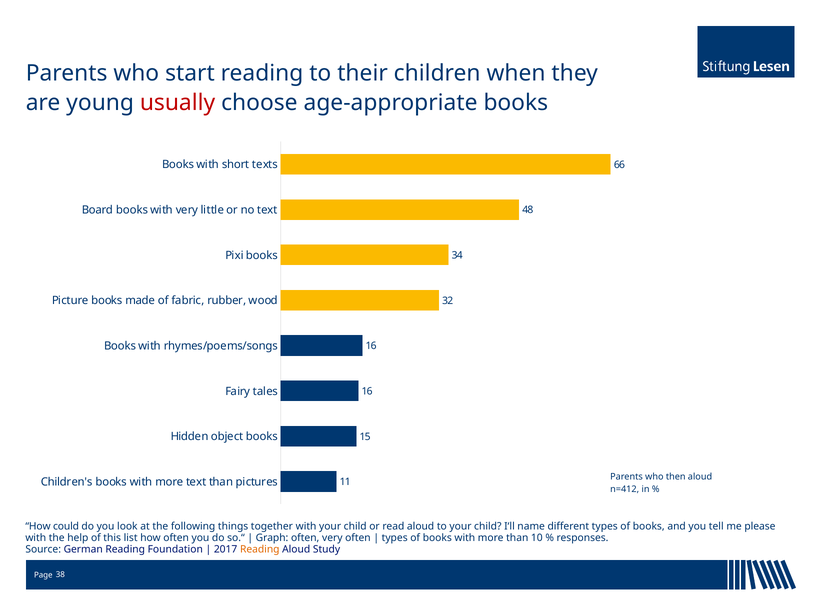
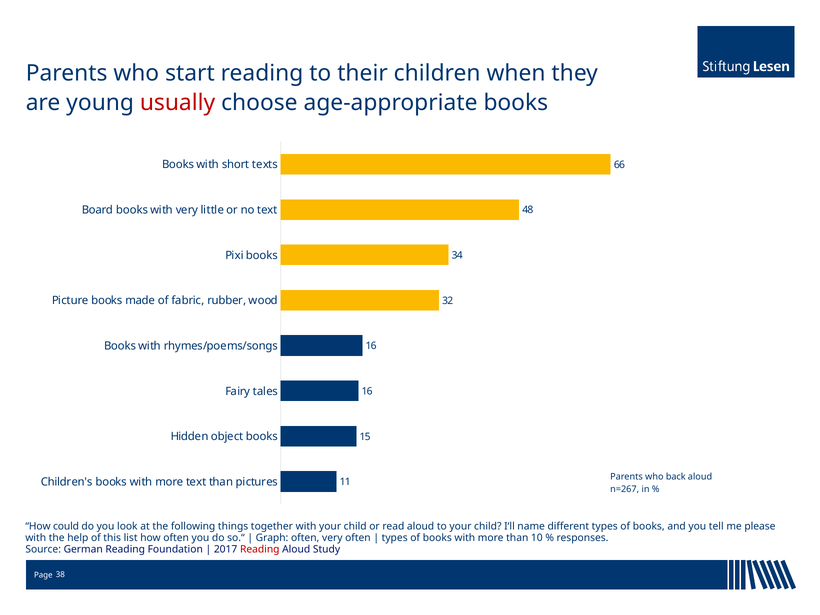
then: then -> back (676, 477)
n=412: n=412 -> n=267 (625, 489)
Reading colour: orange -> red (260, 549)
